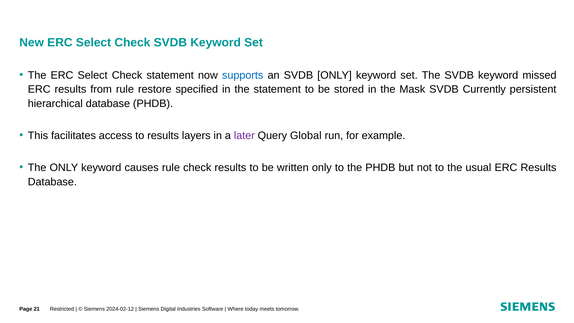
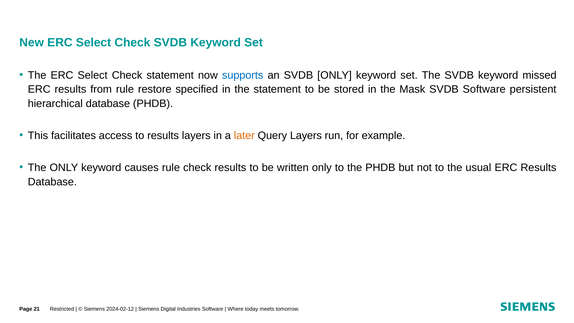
SVDB Currently: Currently -> Software (484, 89)
later colour: purple -> orange (244, 136)
Query Global: Global -> Layers (306, 136)
